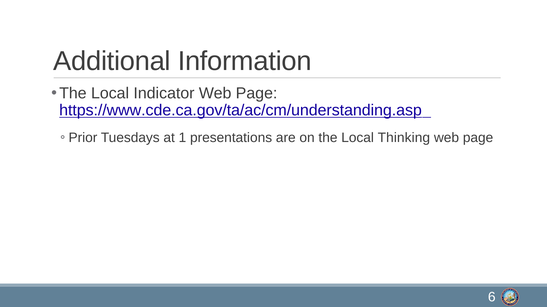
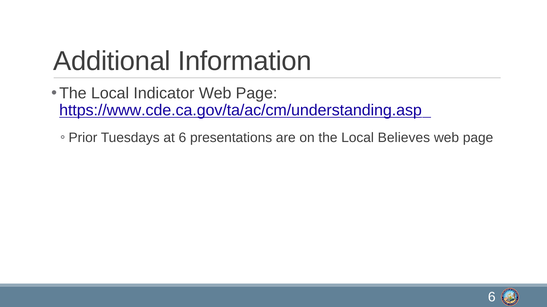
at 1: 1 -> 6 (182, 138)
Thinking: Thinking -> Believes (404, 138)
